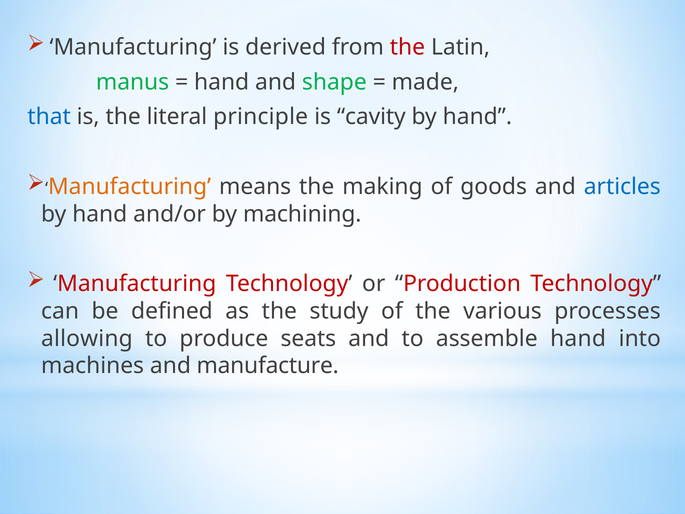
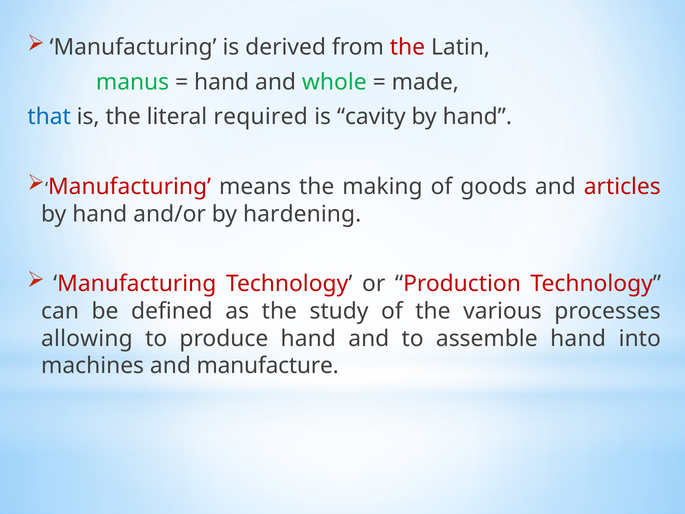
shape: shape -> whole (334, 82)
principle: principle -> required (261, 117)
Manufacturing colour: orange -> red (130, 187)
articles colour: blue -> red (622, 187)
machining: machining -> hardening (302, 214)
produce seats: seats -> hand (308, 338)
